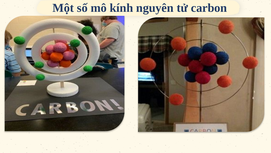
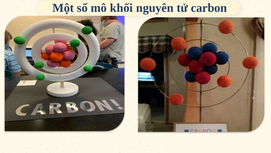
kính: kính -> khối (121, 8)
